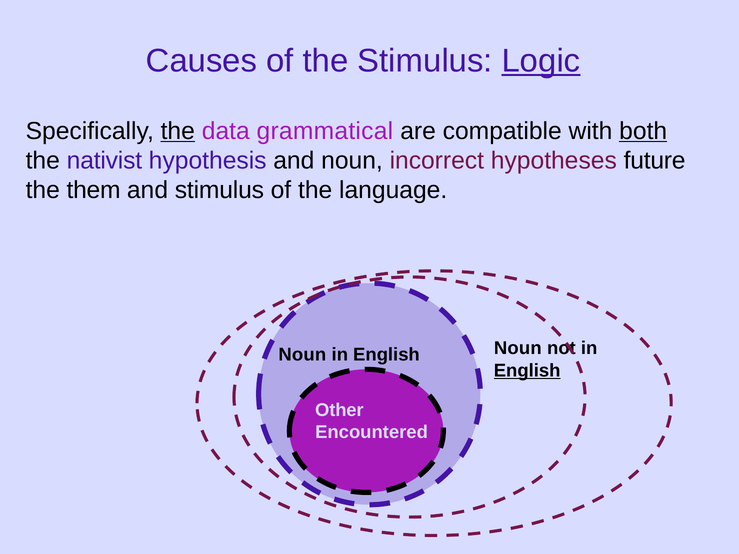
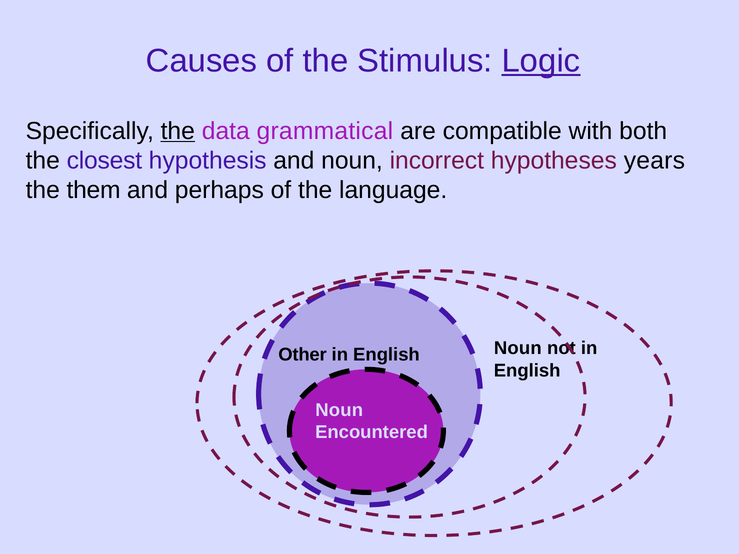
both underline: present -> none (643, 131)
nativist: nativist -> closest (104, 161)
future: future -> years (654, 161)
and stimulus: stimulus -> perhaps (219, 190)
Noun: Noun -> Other (303, 355)
English underline: present -> none (527, 371)
Other: Other -> Noun (339, 410)
